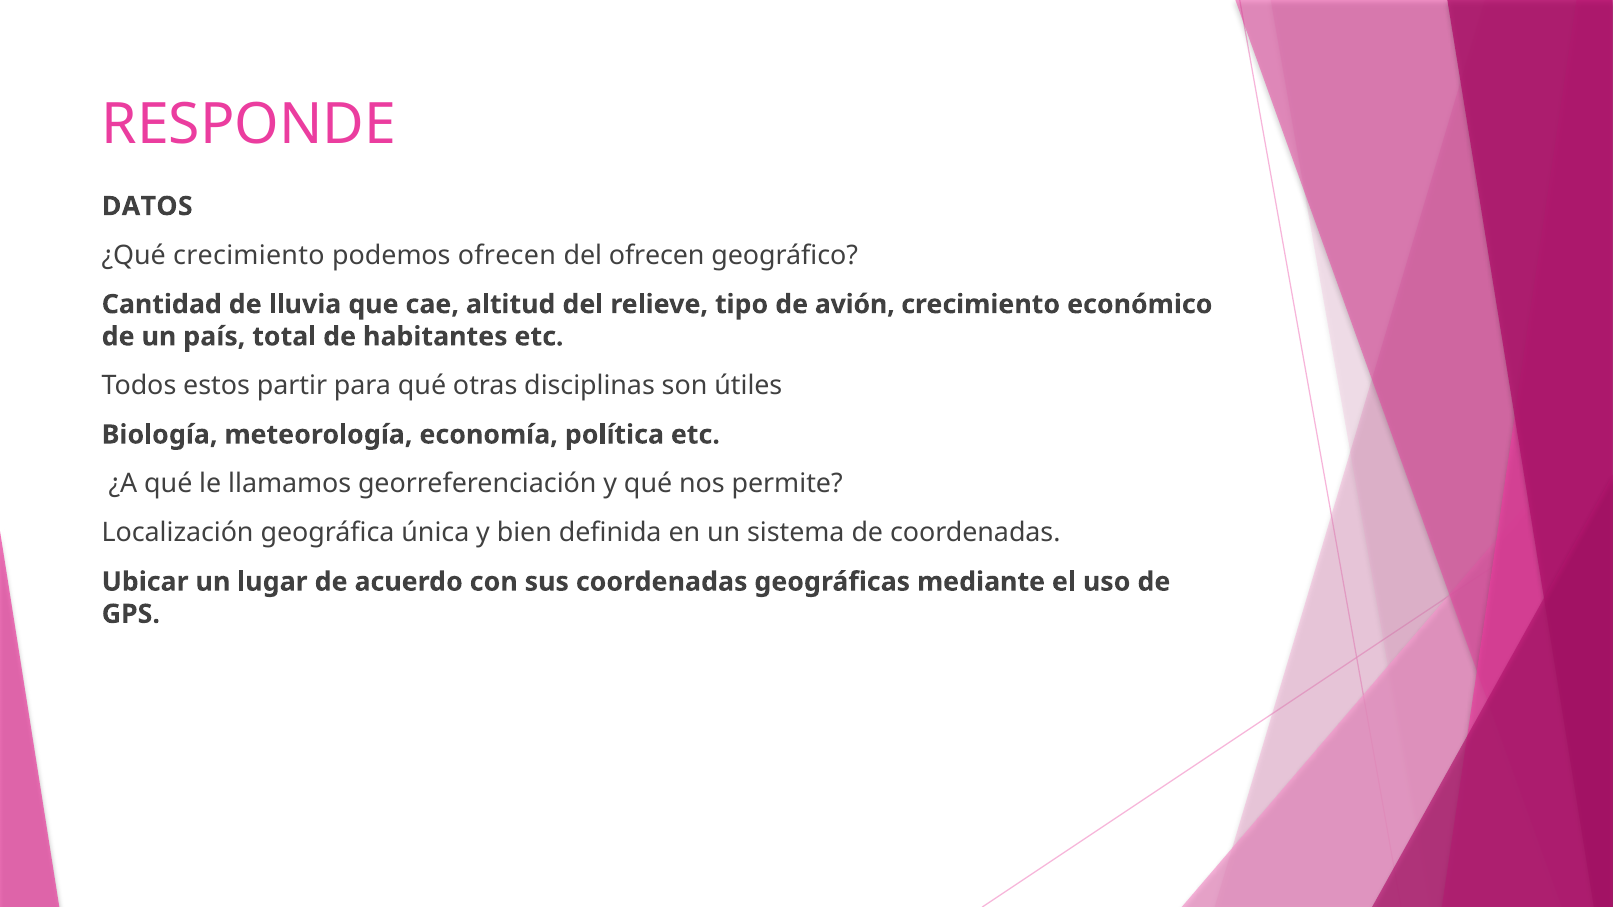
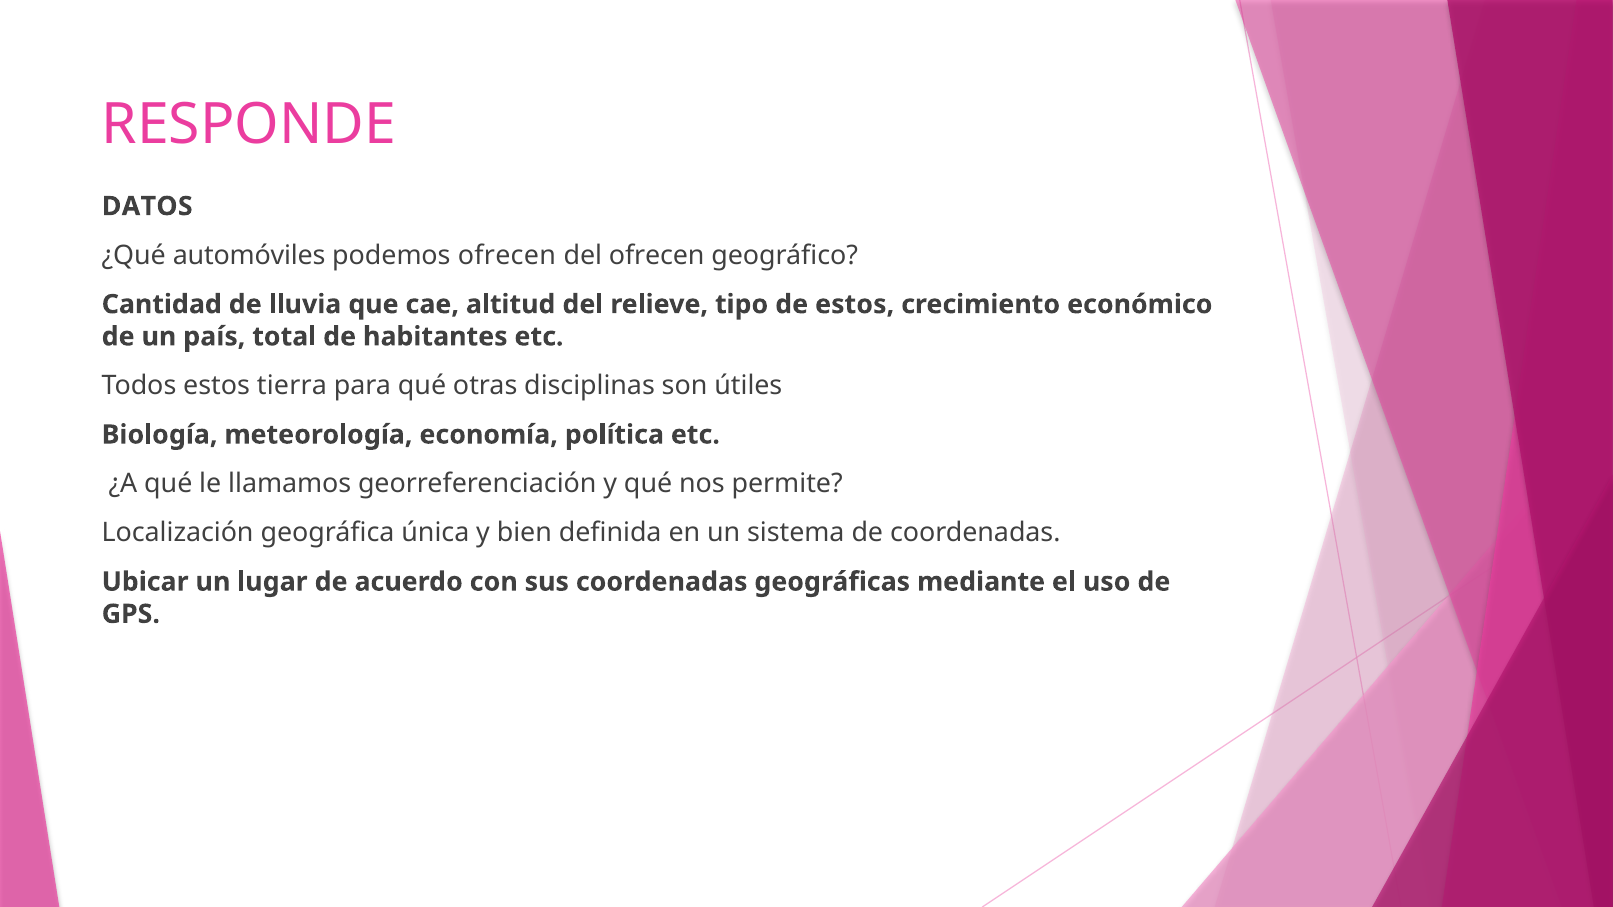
¿Qué crecimiento: crecimiento -> automóviles (249, 255)
de avión: avión -> estos (855, 304)
partir: partir -> tierra (292, 386)
